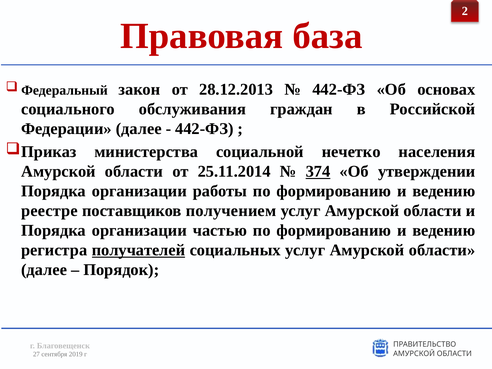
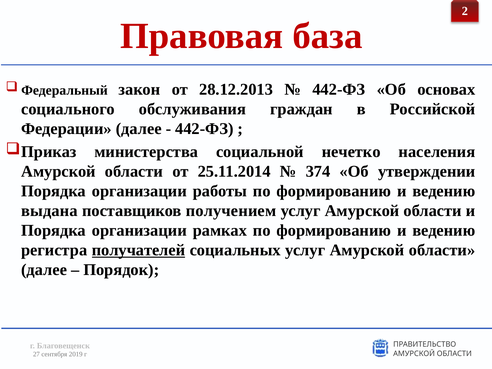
374 underline: present -> none (318, 171)
реестре: реестре -> выдана (49, 211)
частью: частью -> рамках (220, 230)
